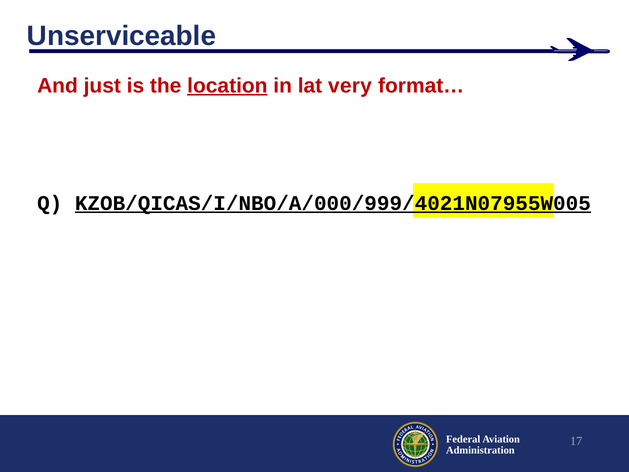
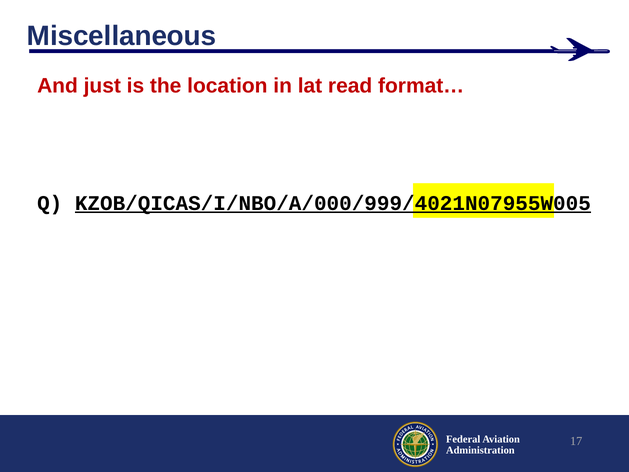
Unserviceable: Unserviceable -> Miscellaneous (122, 36)
location underline: present -> none (227, 86)
very: very -> read (350, 86)
